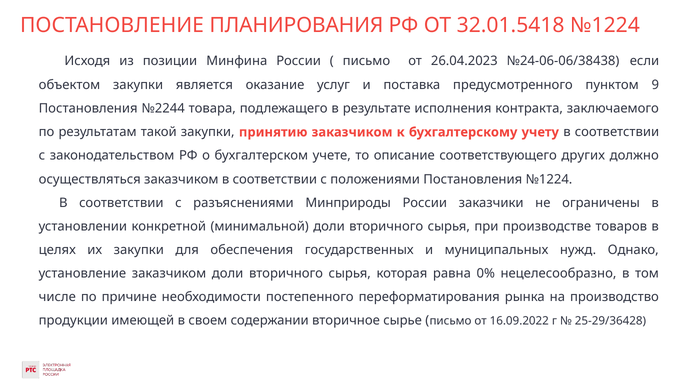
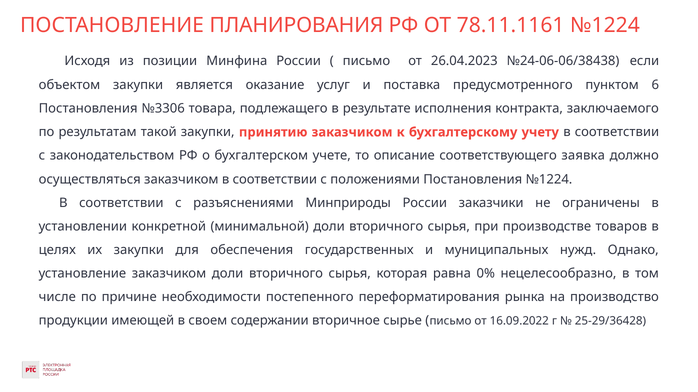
32.01.5418: 32.01.5418 -> 78.11.1161 (511, 25)
9: 9 -> 6 (655, 85)
№2244: №2244 -> №3306 (163, 109)
других: других -> заявка (583, 156)
